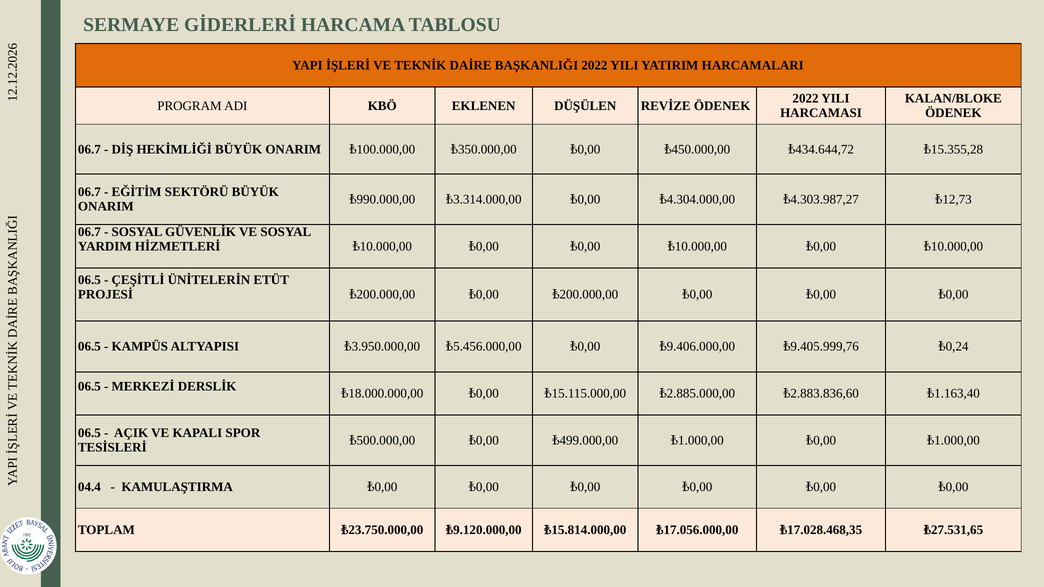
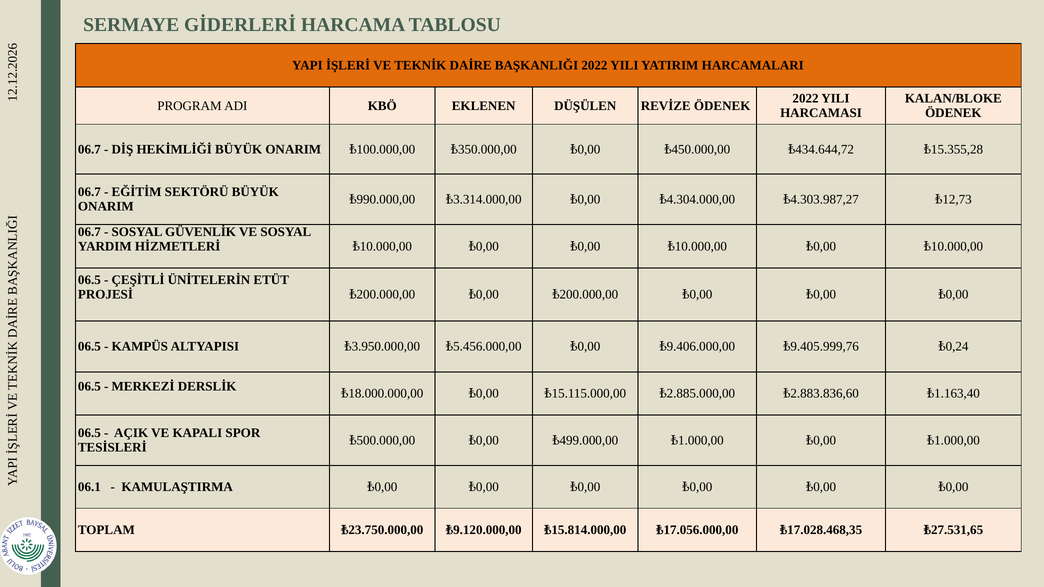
04.4: 04.4 -> 06.1 (89, 487)
